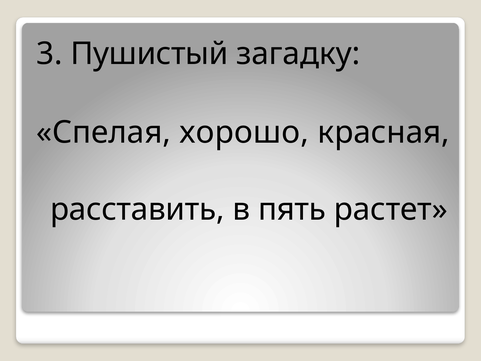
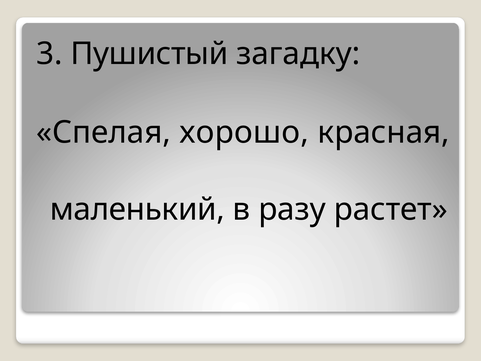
расставить: расставить -> маленький (137, 209)
пять: пять -> разу (292, 209)
